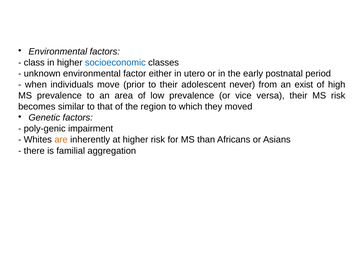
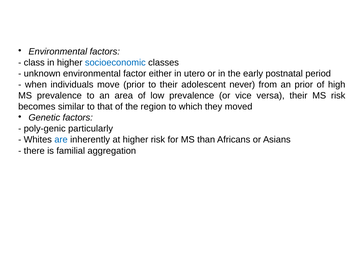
an exist: exist -> prior (304, 85)
impairment: impairment -> particularly (91, 129)
are colour: orange -> blue (61, 140)
